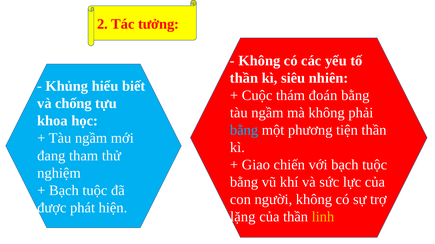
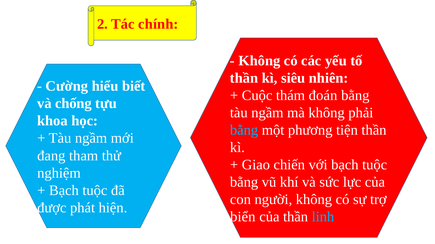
tưởng: tưởng -> chính (158, 24)
Khủng: Khủng -> Cường (67, 86)
lặng: lặng -> biển (243, 217)
linh colour: yellow -> light blue (323, 217)
